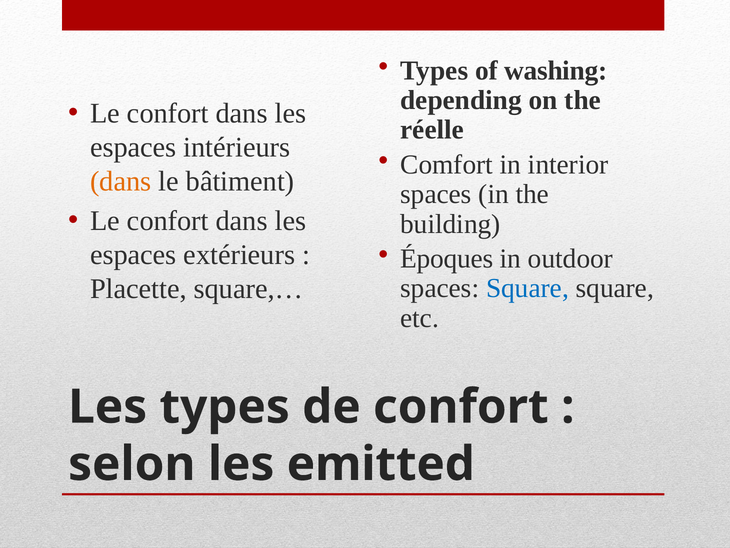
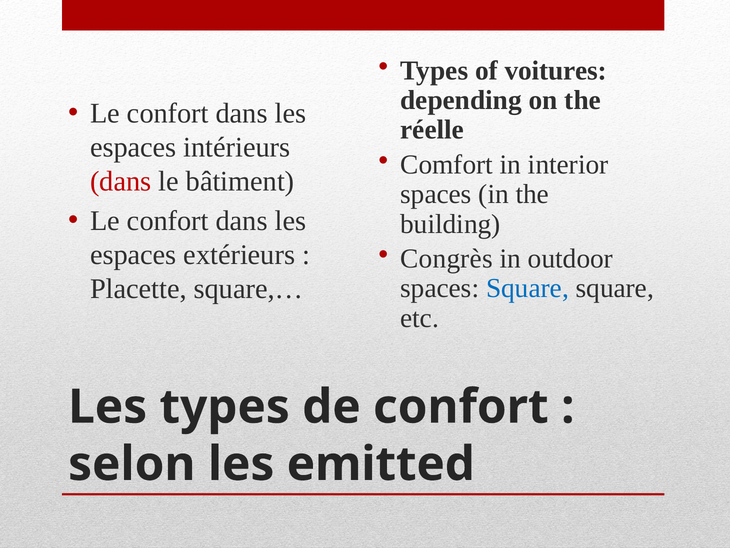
washing: washing -> voitures (556, 71)
dans colour: orange -> red (121, 181)
Époques: Époques -> Congrès (447, 258)
